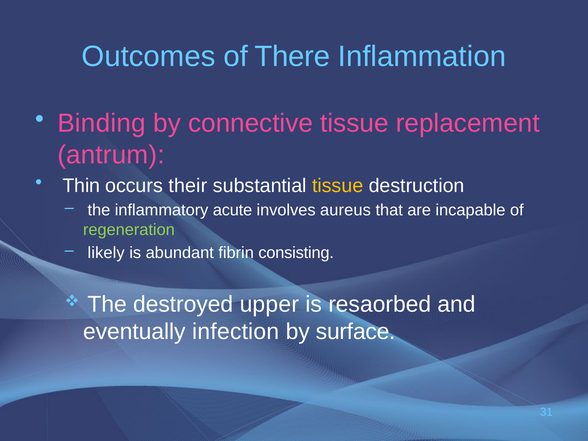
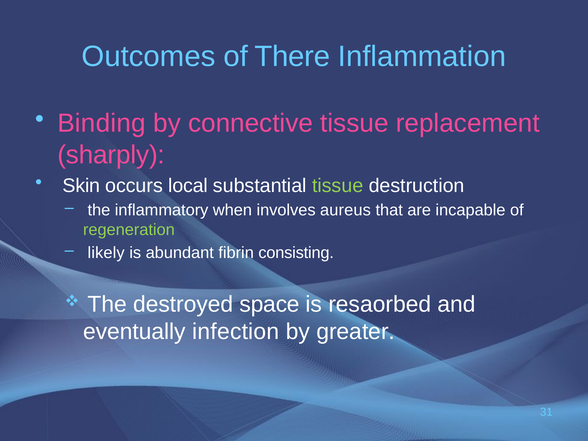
antrum: antrum -> sharply (111, 155)
Thin: Thin -> Skin (81, 186)
their: their -> local (188, 186)
tissue colour: yellow -> light green (338, 186)
acute: acute -> when (232, 210)
upper: upper -> space (270, 304)
surface: surface -> greater (356, 332)
